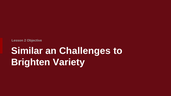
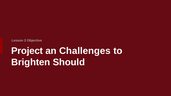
Similar: Similar -> Project (27, 51)
Variety: Variety -> Should (69, 62)
